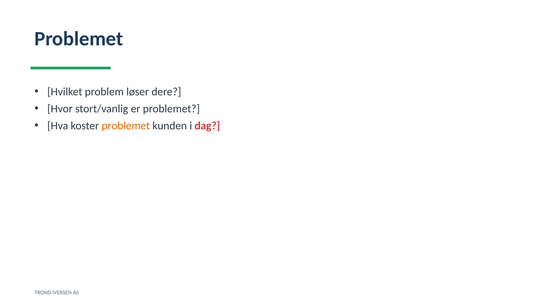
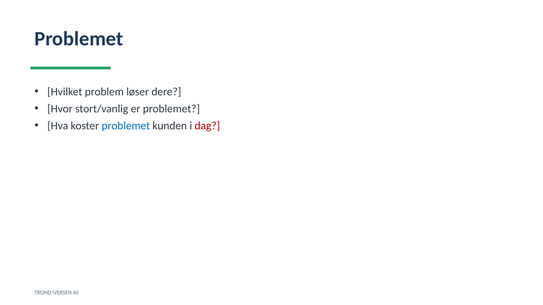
problemet colour: orange -> blue (126, 126)
